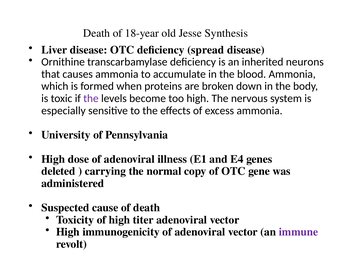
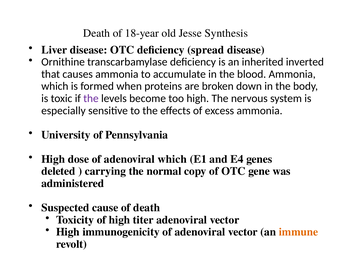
neurons: neurons -> inverted (305, 62)
adenoviral illness: illness -> which (172, 159)
immune colour: purple -> orange (298, 232)
